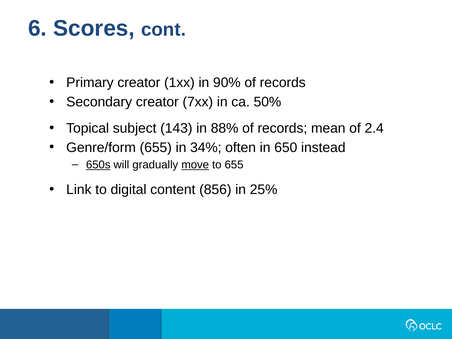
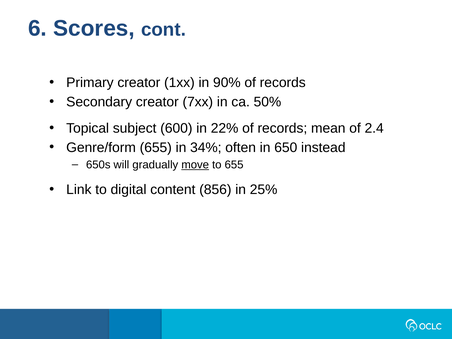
143: 143 -> 600 (176, 128)
88%: 88% -> 22% (225, 128)
650s underline: present -> none (98, 165)
